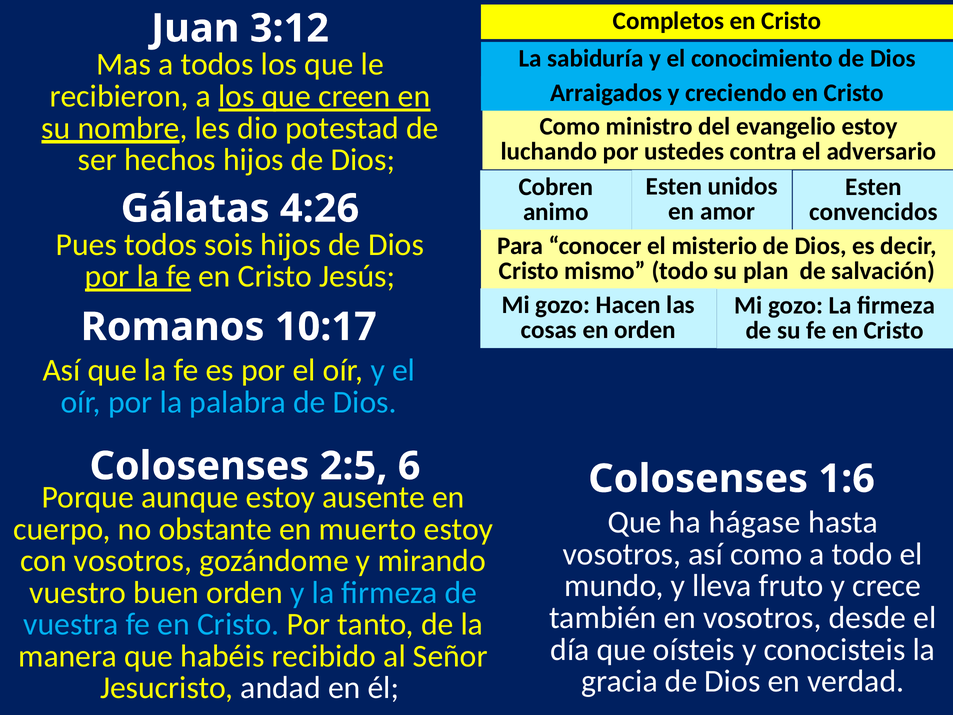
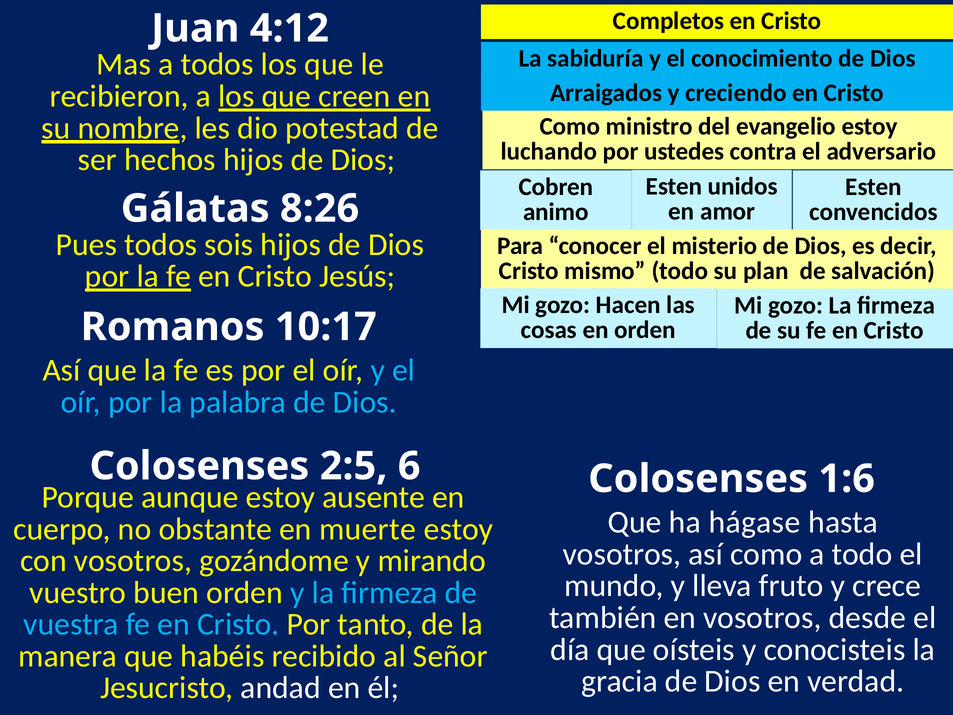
3:12: 3:12 -> 4:12 (289, 28)
4:26: 4:26 -> 8:26 (320, 208)
muerto: muerto -> muerte (368, 529)
